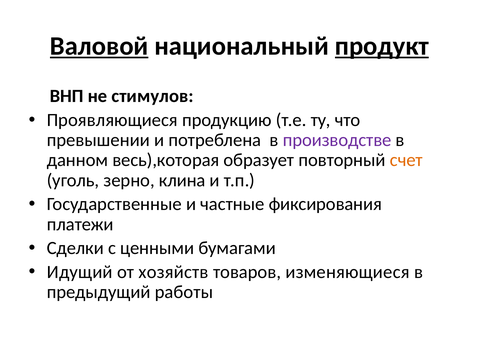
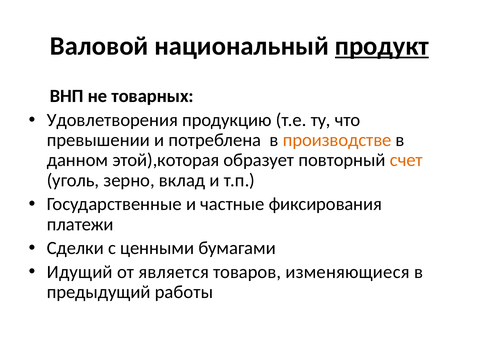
Валовой underline: present -> none (99, 46)
стимулов: стимулов -> товарных (153, 96)
Проявляющиеся: Проявляющиеся -> Удовлетворения (112, 120)
производстве colour: purple -> orange (337, 140)
весь),которая: весь),которая -> этой),которая (166, 160)
клина: клина -> вклад (182, 180)
хозяйств: хозяйств -> является (174, 272)
